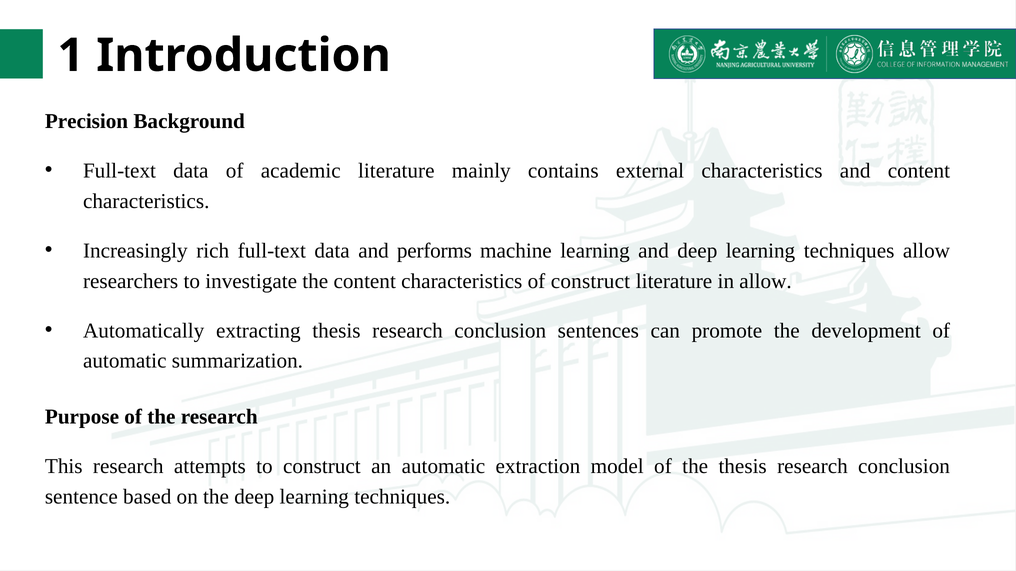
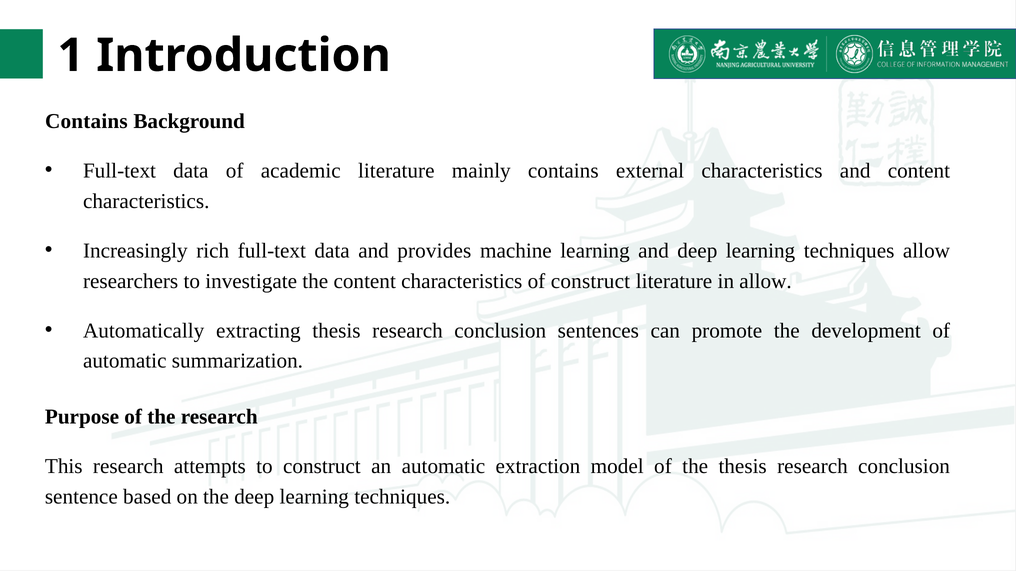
Precision: Precision -> Contains (86, 121)
performs: performs -> provides (434, 251)
